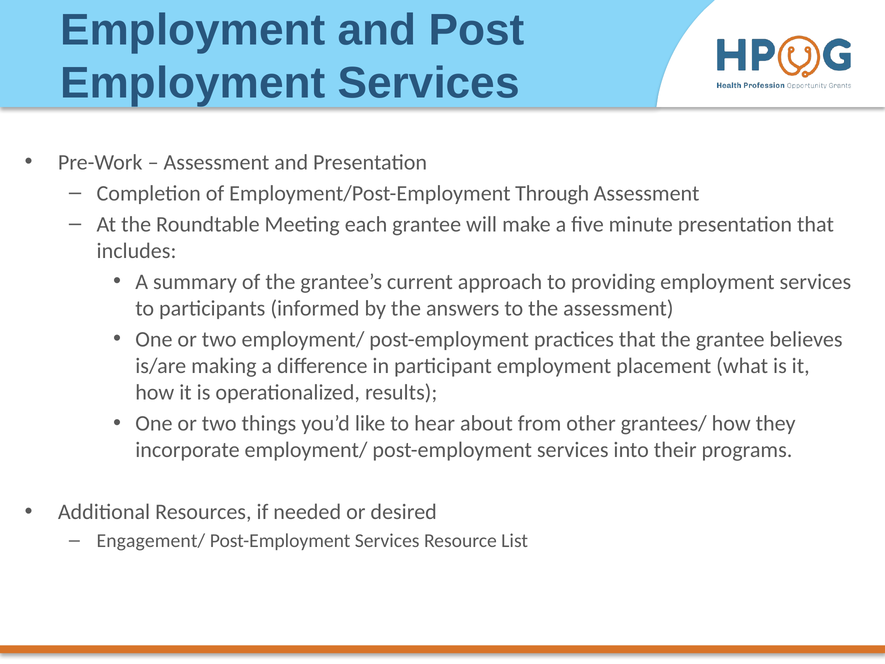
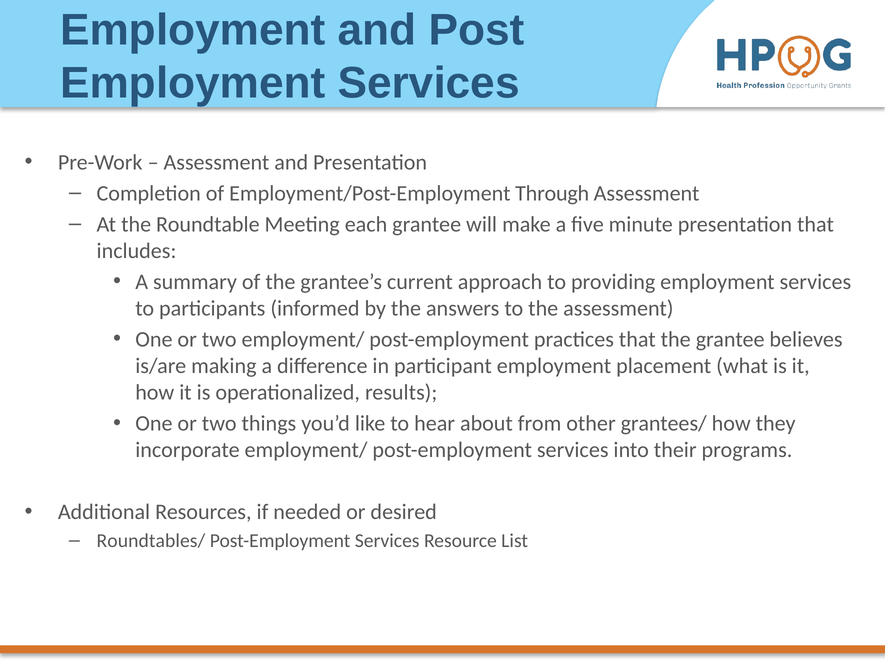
Engagement/: Engagement/ -> Roundtables/ (151, 541)
